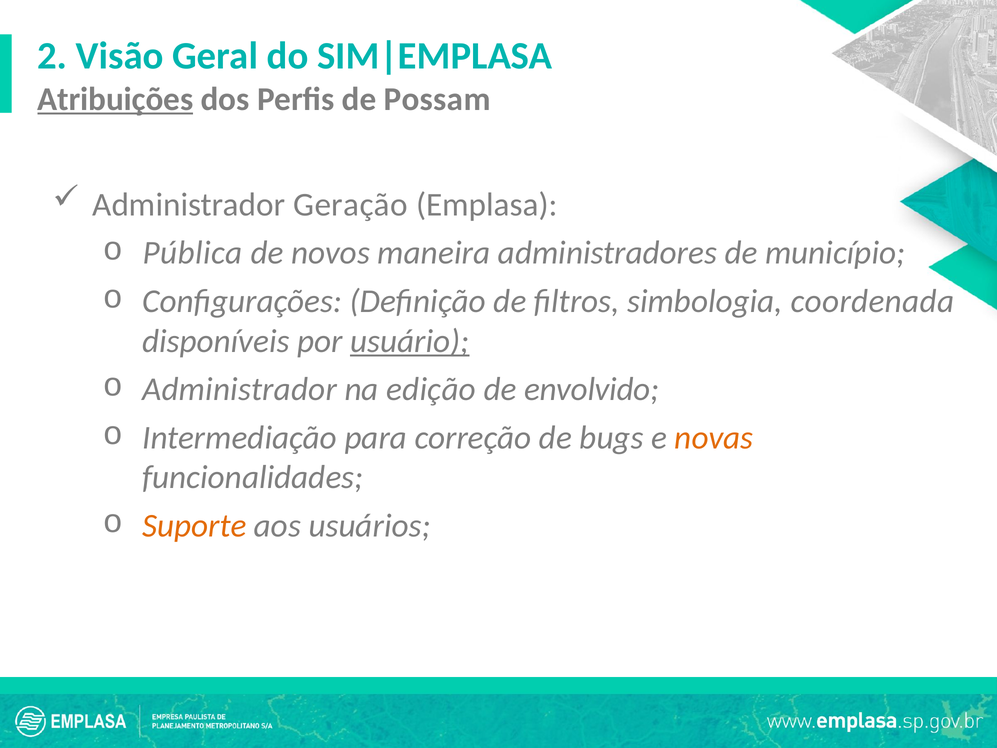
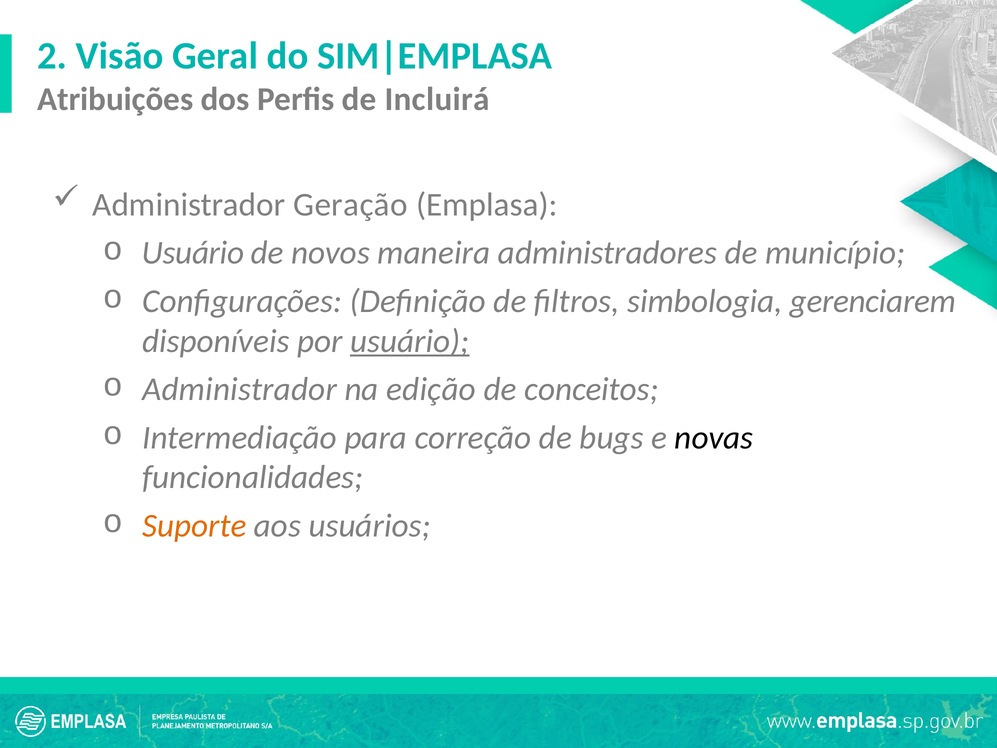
Atribuições underline: present -> none (115, 99)
Possam: Possam -> Incluirá (437, 99)
Pública: Pública -> Usuário (193, 253)
coordenada: coordenada -> gerenciarem (873, 301)
envolvido: envolvido -> conceitos (592, 389)
novas colour: orange -> black (714, 437)
